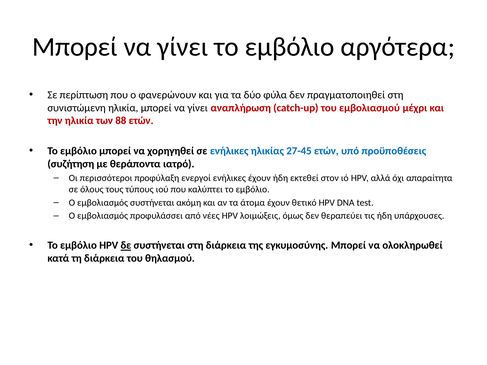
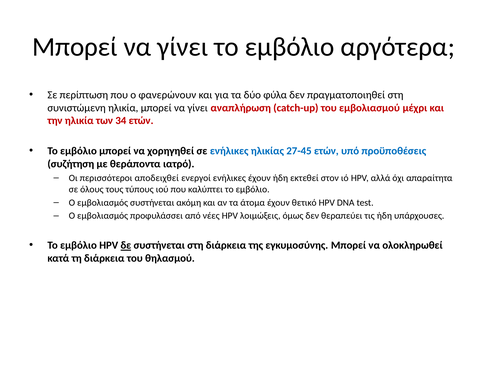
88: 88 -> 34 (121, 121)
προφύλαξη: προφύλαξη -> αποδειχθεί (157, 178)
